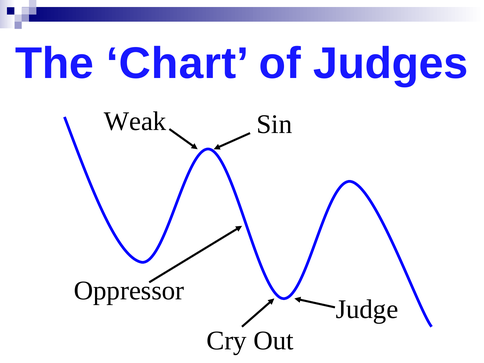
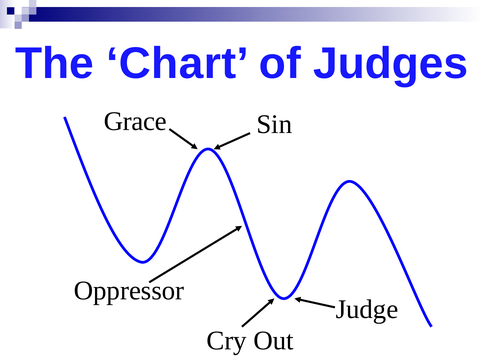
Weak: Weak -> Grace (135, 121)
